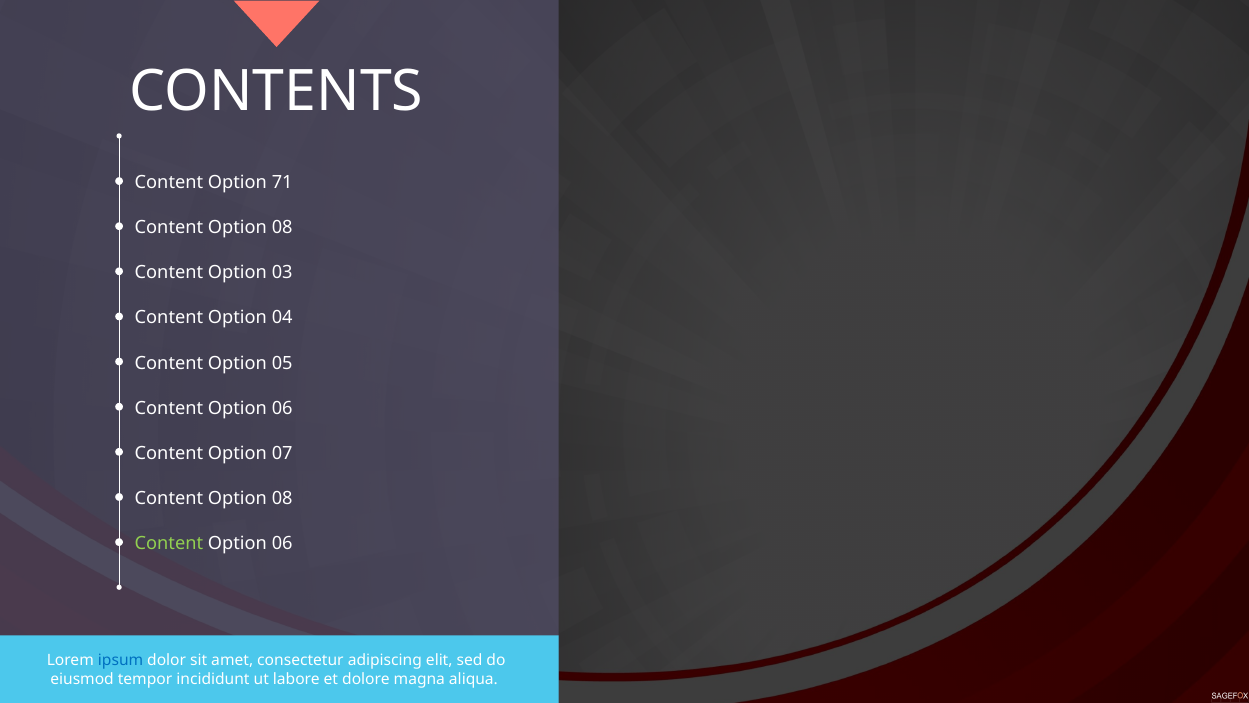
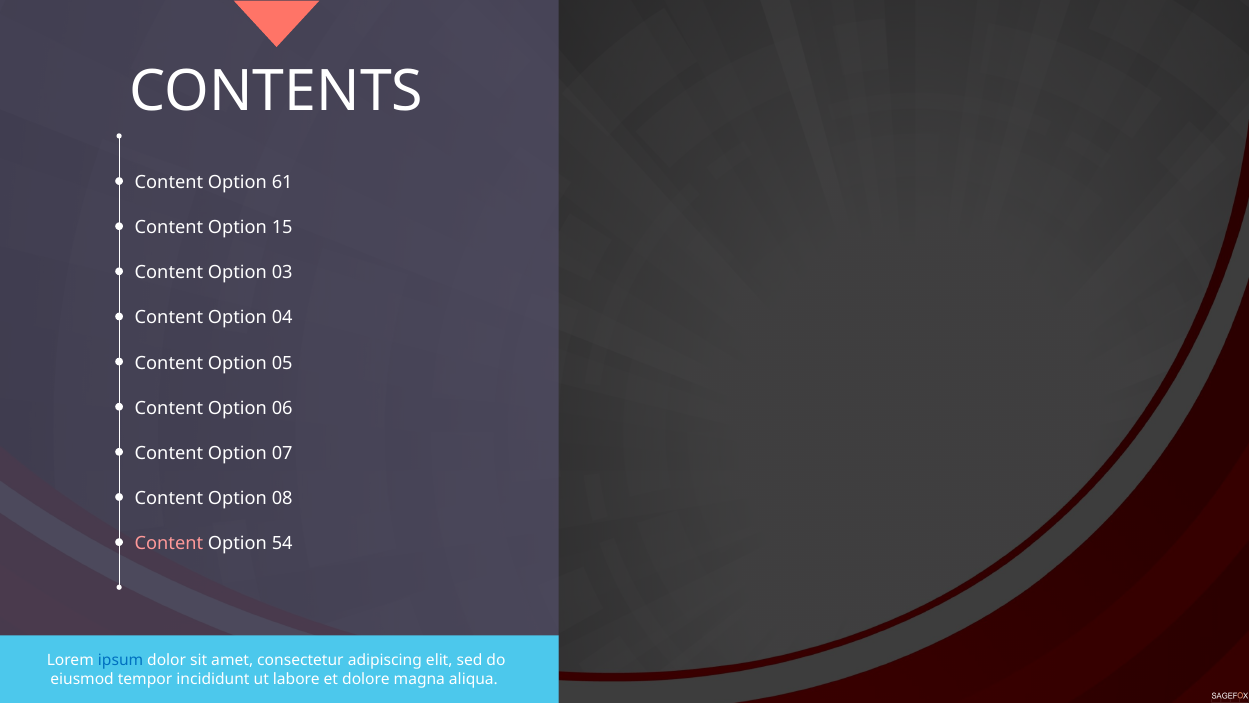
71: 71 -> 61 (282, 182)
08: 08 -> 15 (282, 227)
Content colour: light green -> pink (169, 543)
06: 06 -> 54 (282, 543)
